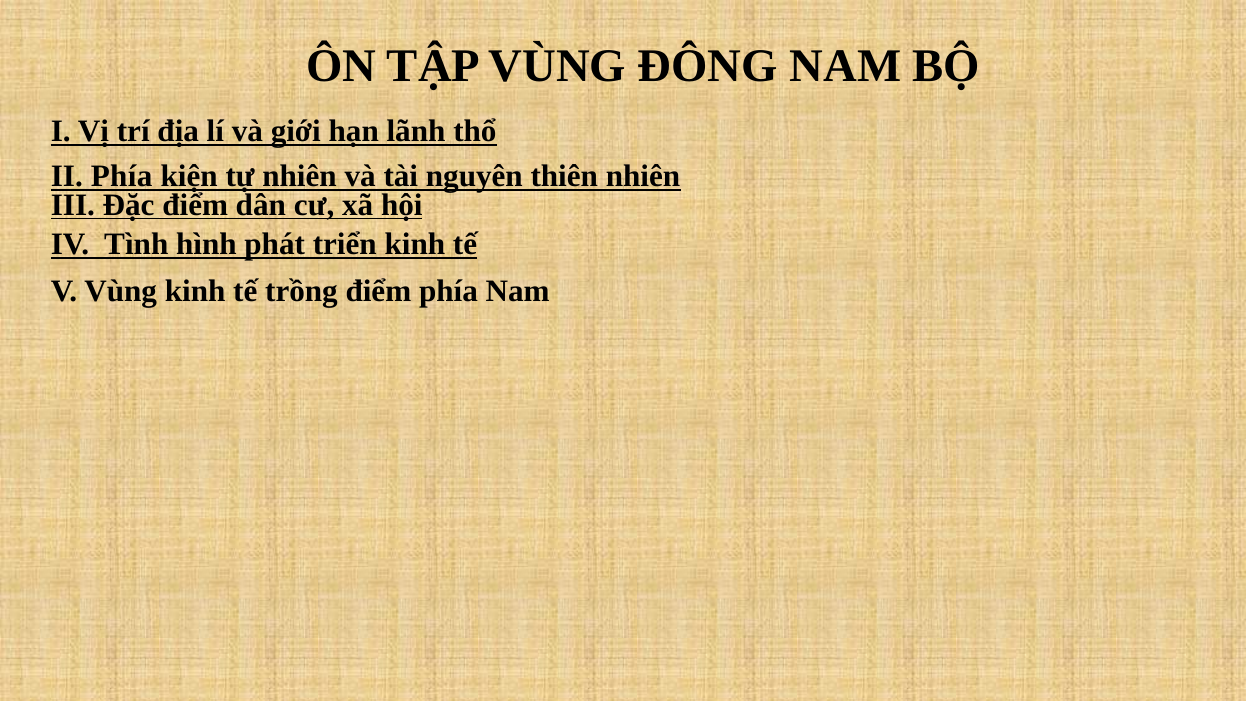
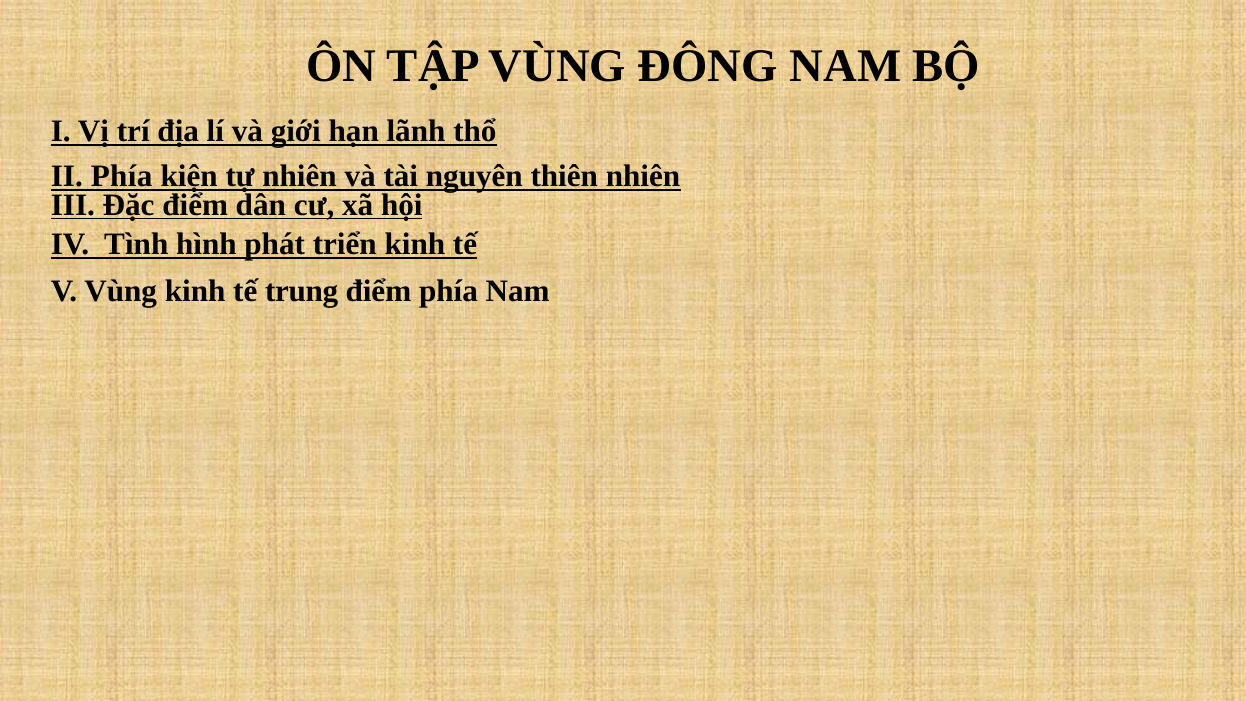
trồng: trồng -> trung (302, 292)
